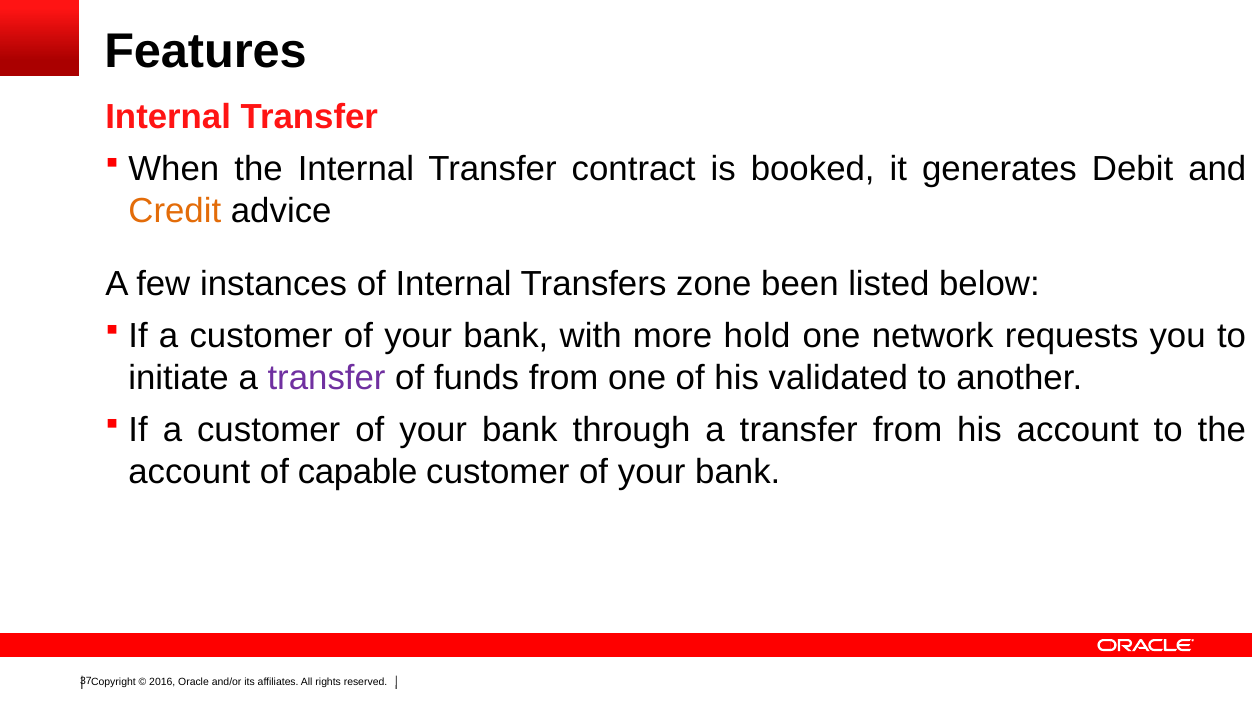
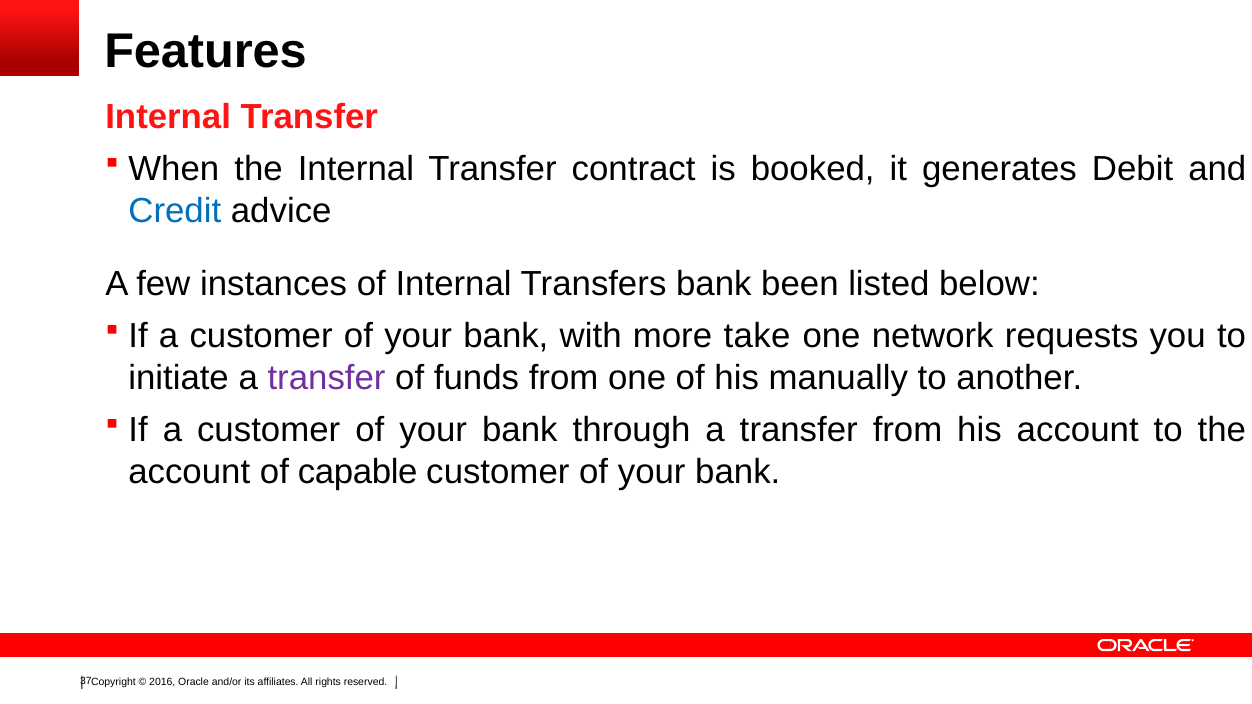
Credit colour: orange -> blue (175, 211)
Transfers zone: zone -> bank (714, 284)
hold: hold -> take (757, 336)
validated: validated -> manually (838, 378)
